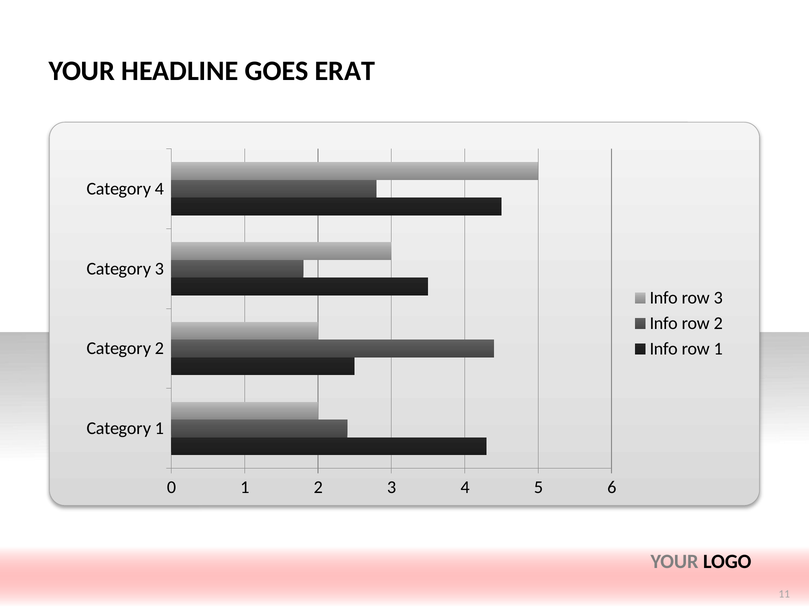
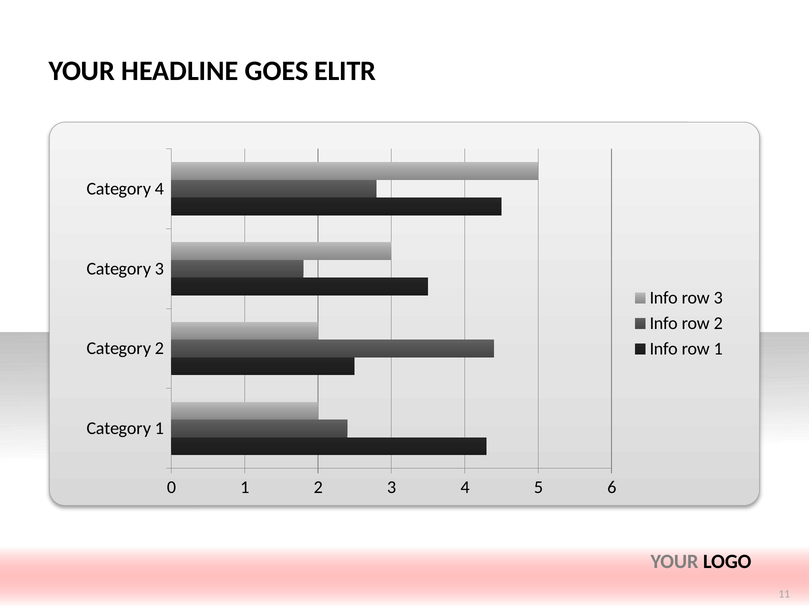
ERAT: ERAT -> ELITR (345, 71)
